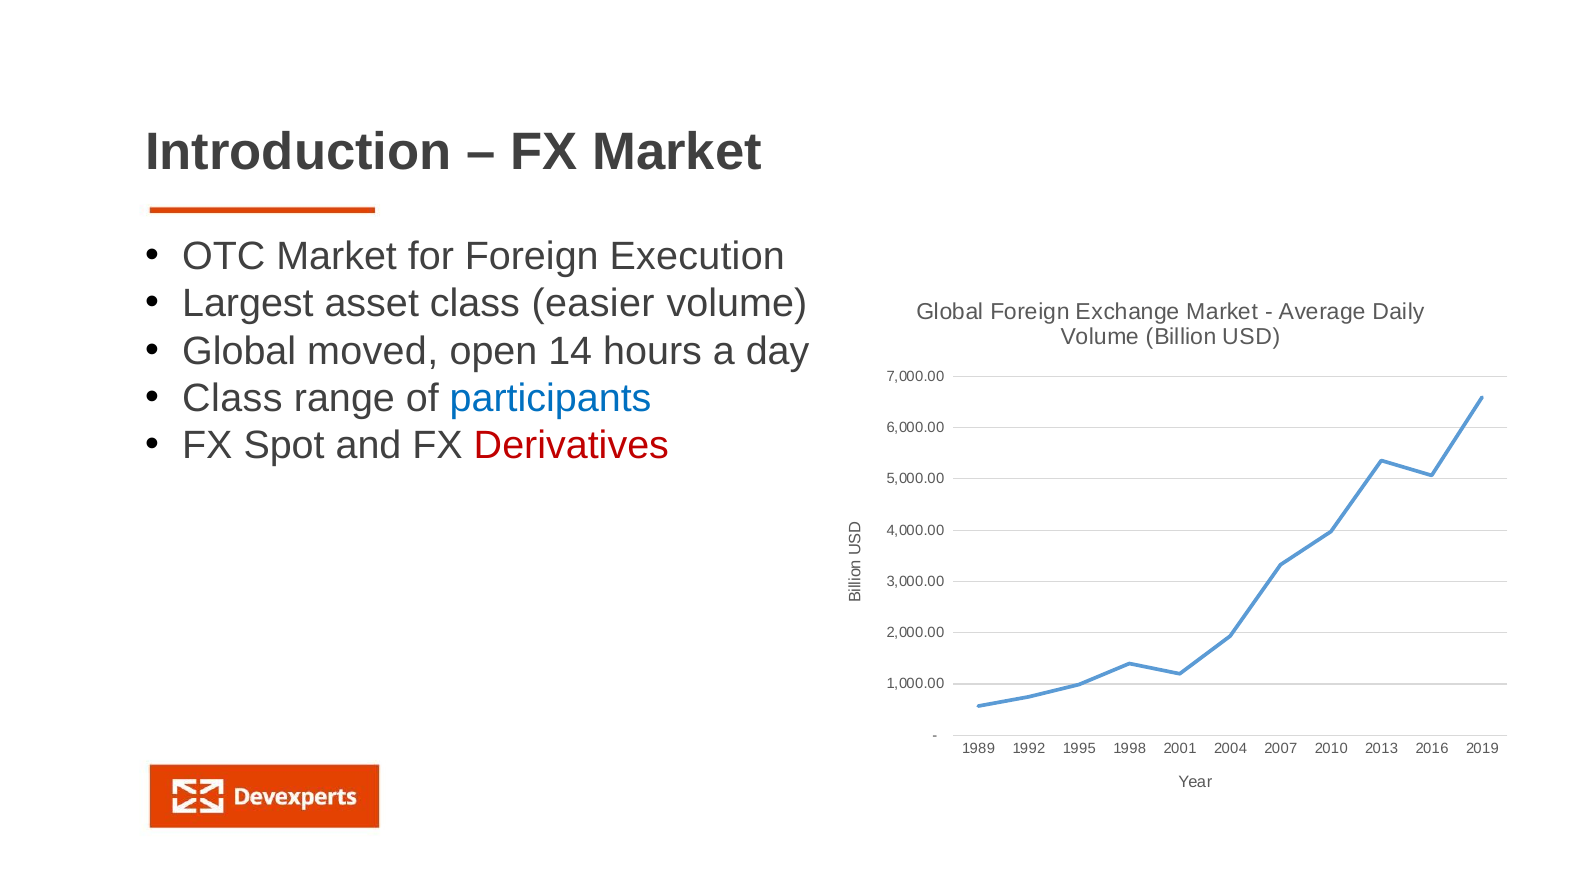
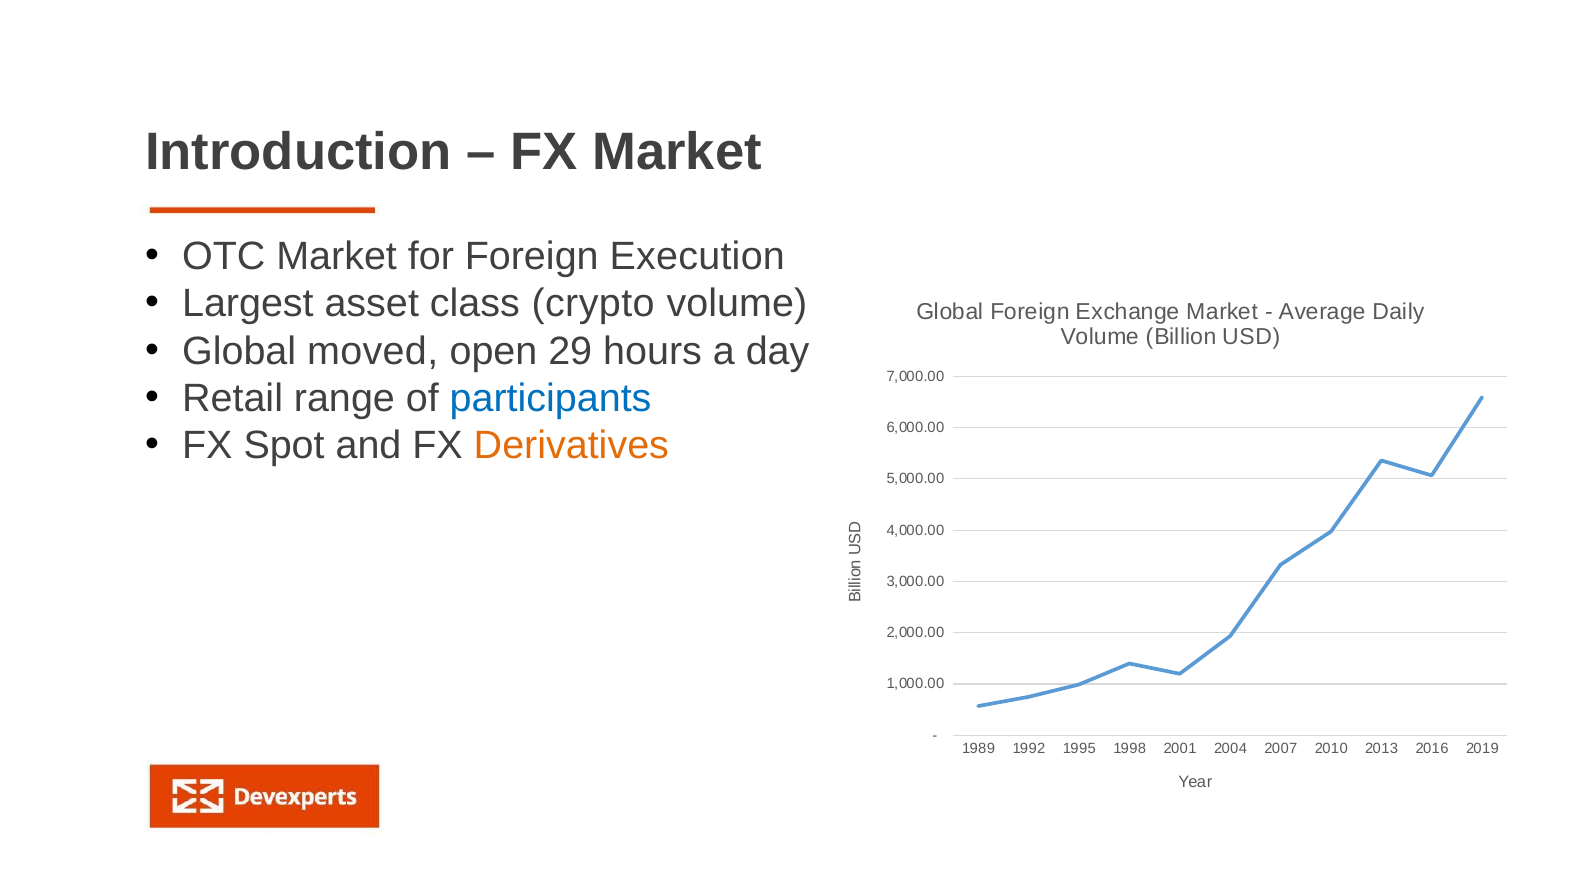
easier: easier -> crypto (593, 304)
14: 14 -> 29 (570, 351)
Class: Class -> Retail (233, 399)
Derivatives colour: red -> orange (571, 446)
